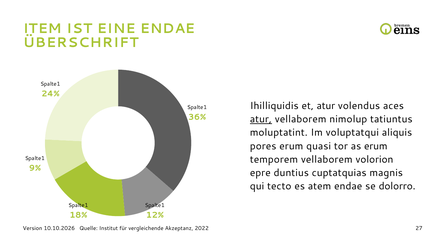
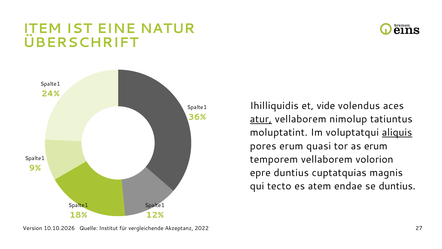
EINE ENDAE: ENDAE -> NATUR (168, 28)
et atur: atur -> vide (326, 106)
aliquis underline: none -> present (397, 132)
se dolorro: dolorro -> duntius (397, 186)
